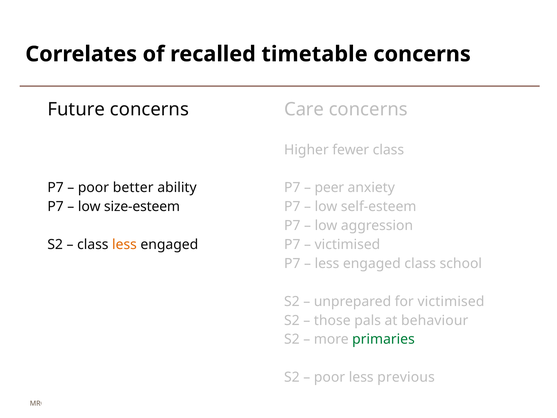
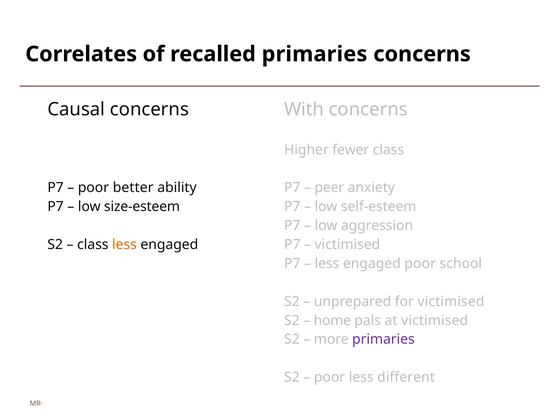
recalled timetable: timetable -> primaries (315, 54)
Future: Future -> Causal (76, 109)
Care: Care -> With (304, 109)
engaged class: class -> poor (420, 263)
those: those -> home (332, 320)
at behaviour: behaviour -> victimised (435, 320)
primaries colour: green -> purple (383, 339)
previous: previous -> different (406, 377)
